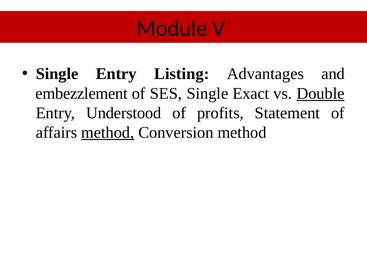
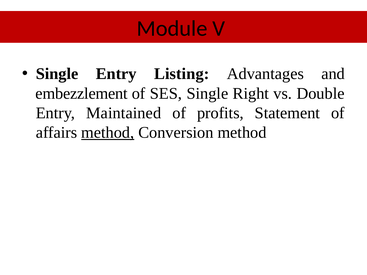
Exact: Exact -> Right (251, 94)
Double underline: present -> none (321, 94)
Understood: Understood -> Maintained (124, 113)
